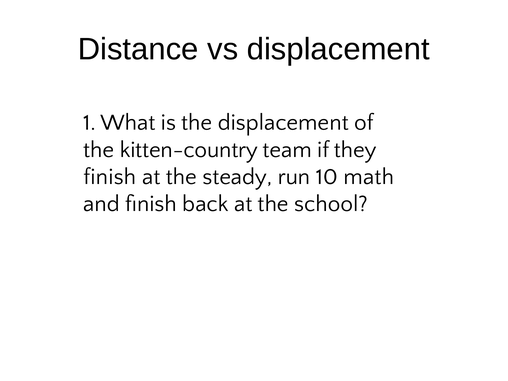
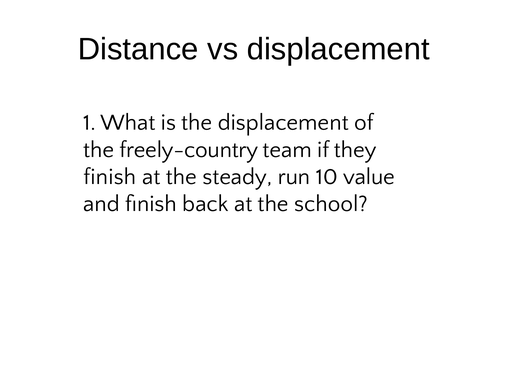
kitten-country: kitten-country -> freely-country (189, 150)
math: math -> value (369, 177)
